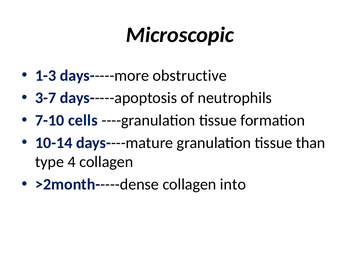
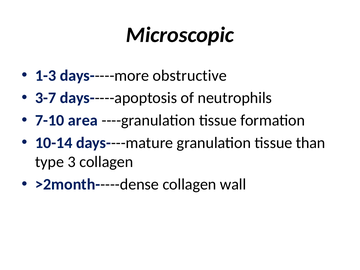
cells: cells -> area (83, 120)
4: 4 -> 3 (72, 162)
into: into -> wall (233, 184)
